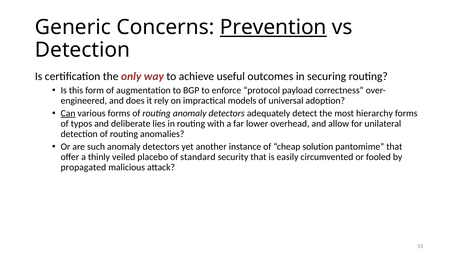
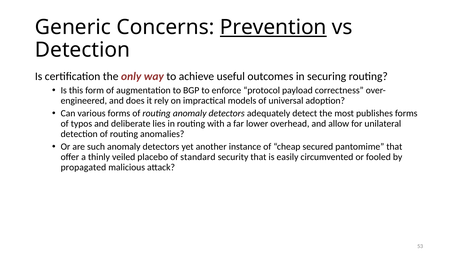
Can underline: present -> none (68, 113)
hierarchy: hierarchy -> publishes (374, 113)
solution: solution -> secured (318, 146)
